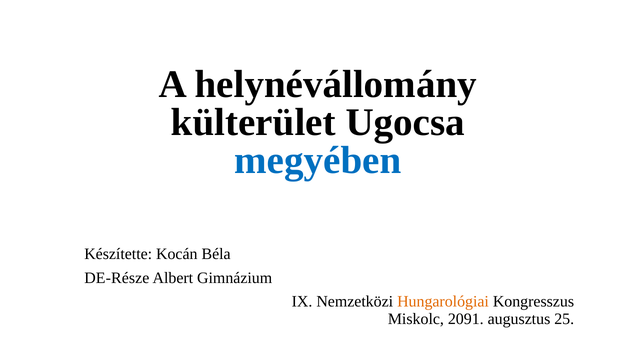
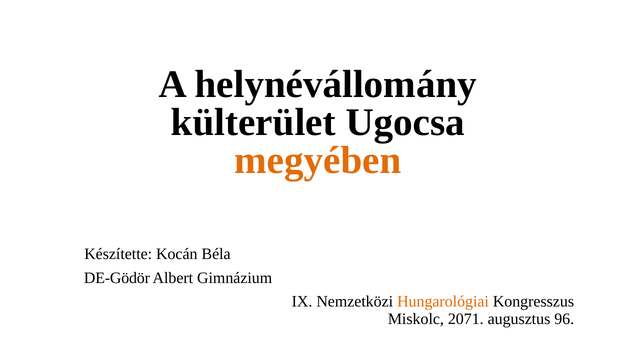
megyében colour: blue -> orange (318, 160)
DE-Része: DE-Része -> DE-Gödör (117, 278)
2091: 2091 -> 2071 (466, 319)
25: 25 -> 96 (564, 319)
